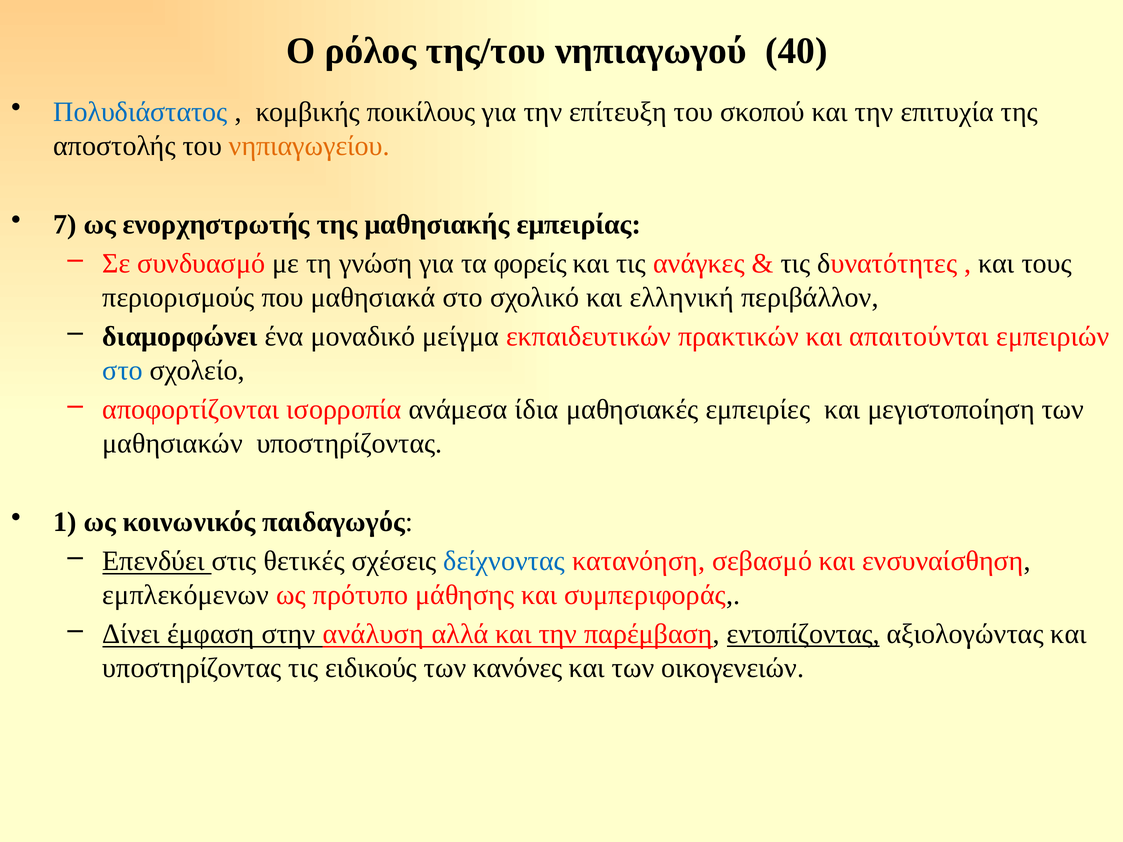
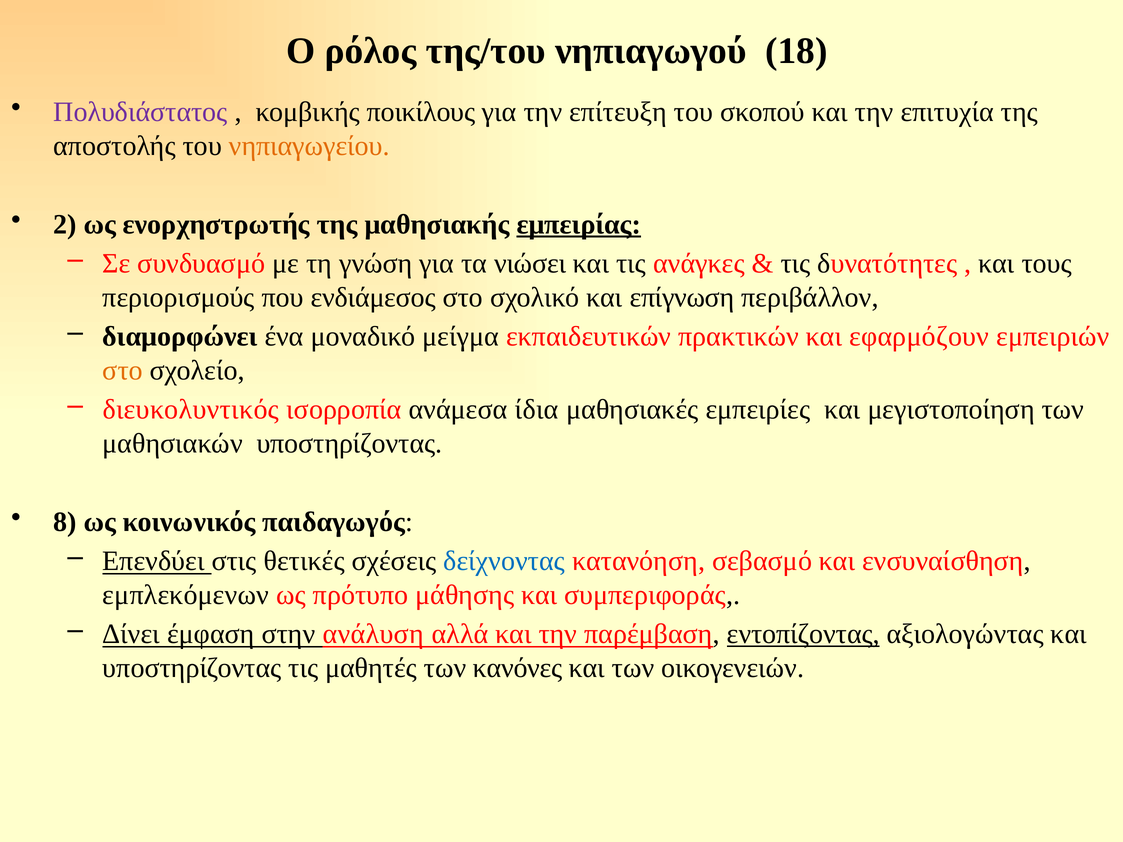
40: 40 -> 18 (796, 51)
Πολυδιάστατος colour: blue -> purple (140, 112)
7: 7 -> 2 (65, 224)
εμπειρίας underline: none -> present (579, 224)
φορείς: φορείς -> νιώσει (530, 264)
μαθησιακά: μαθησιακά -> ενδιάμεσος (373, 297)
ελληνική: ελληνική -> επίγνωση (682, 297)
απαιτούνται: απαιτούνται -> εφαρμόζουν (919, 337)
στο colour: blue -> orange (123, 370)
αποφορτίζονται: αποφορτίζονται -> διευκολυντικός (191, 410)
1: 1 -> 8 (65, 522)
ειδικούς: ειδικούς -> μαθητές (371, 668)
